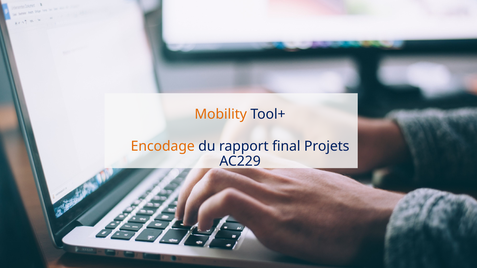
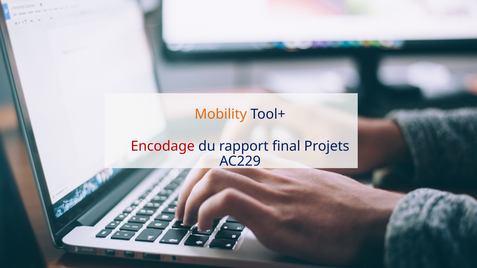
Encodage colour: orange -> red (163, 146)
